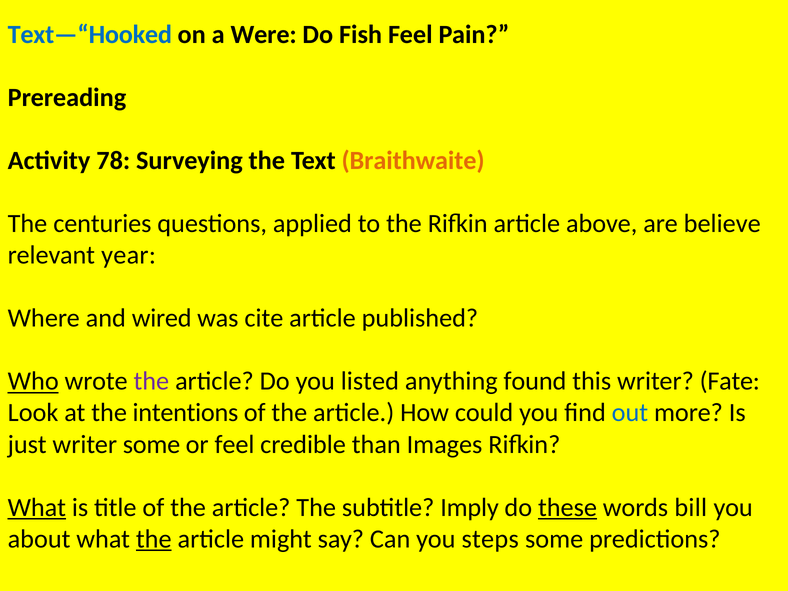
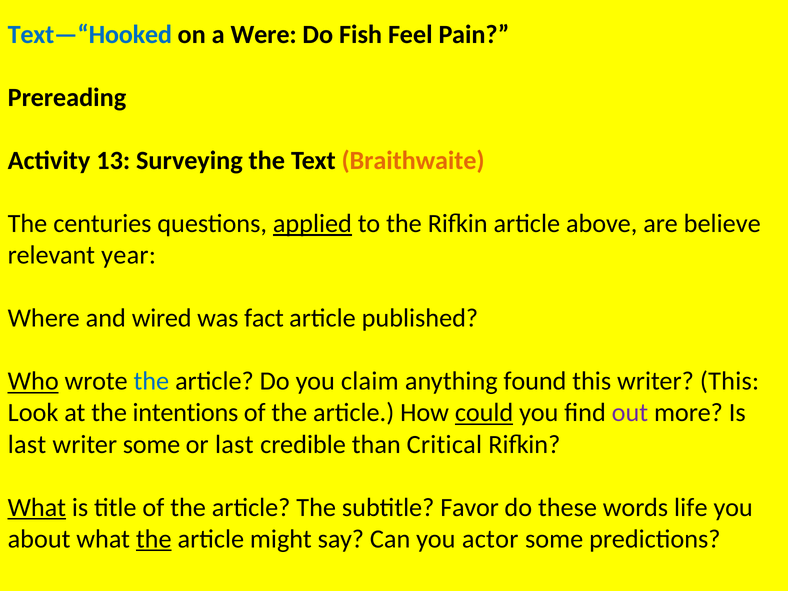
78: 78 -> 13 (113, 161)
applied underline: none -> present (312, 224)
cite: cite -> fact (264, 318)
the colour: purple -> blue (151, 381)
listed: listed -> claim (370, 381)
writer Fate: Fate -> This (730, 381)
could underline: none -> present (484, 413)
out colour: blue -> purple (630, 413)
just: just -> last (27, 444)
or feel: feel -> last (234, 444)
Images: Images -> Critical (444, 444)
Imply: Imply -> Favor (470, 507)
these underline: present -> none (568, 507)
bill: bill -> life (691, 507)
steps: steps -> actor (490, 539)
